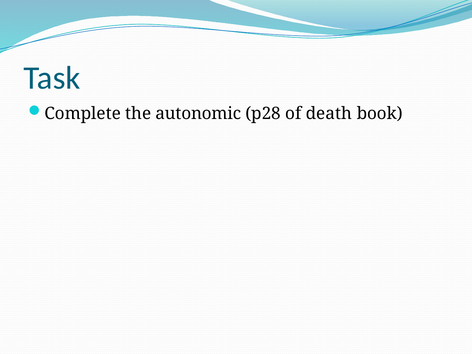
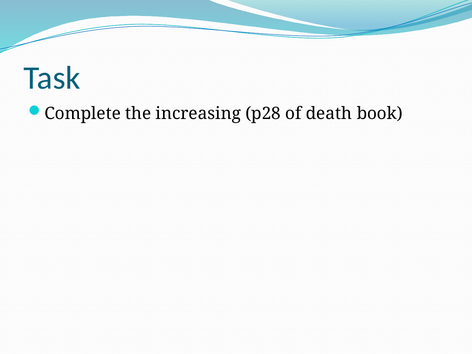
autonomic: autonomic -> increasing (198, 114)
